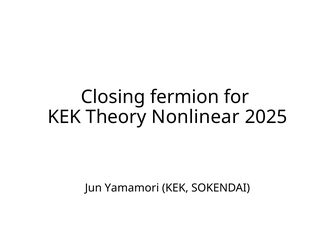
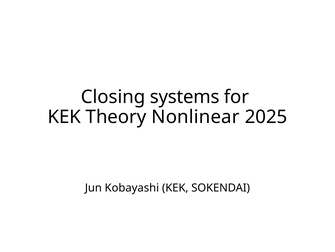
fermion: fermion -> systems (185, 97)
Yamamori: Yamamori -> Kobayashi (132, 187)
